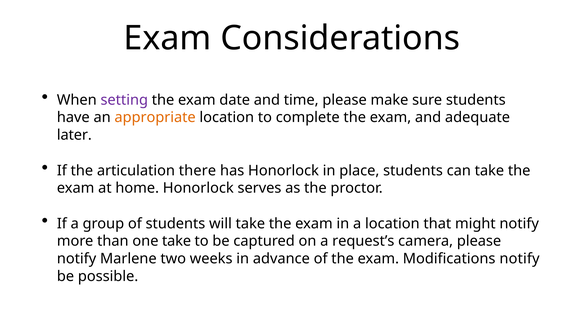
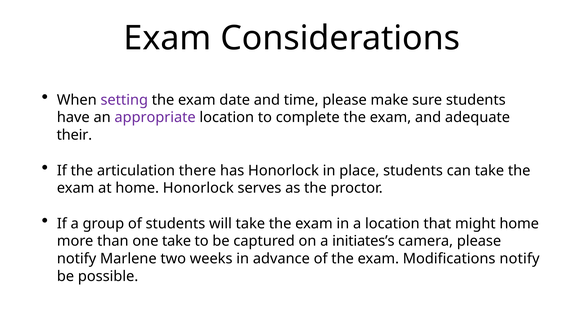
appropriate colour: orange -> purple (155, 117)
later: later -> their (74, 135)
might notify: notify -> home (519, 223)
request’s: request’s -> initiates’s (363, 241)
